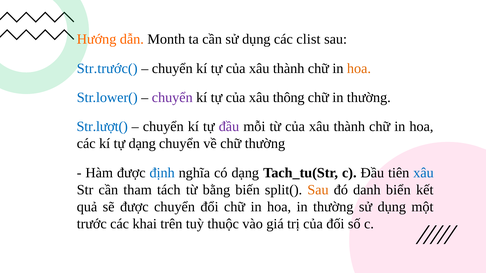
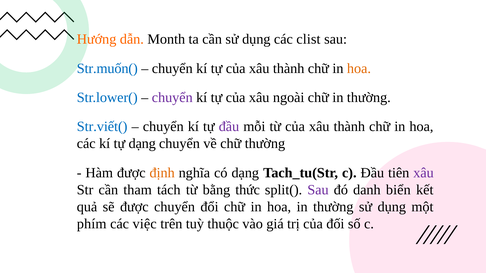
Str.trước(: Str.trước( -> Str.muốn( (107, 68)
thông: thông -> ngoài (289, 98)
Str.lượt(: Str.lượt( -> Str.viết( (102, 127)
định colour: blue -> orange (162, 173)
xâu colour: blue -> purple (424, 173)
biến: biến -> thức (248, 190)
Sau colour: orange -> purple (318, 190)
trước: trước -> phím (92, 224)
khai: khai -> việc (145, 224)
